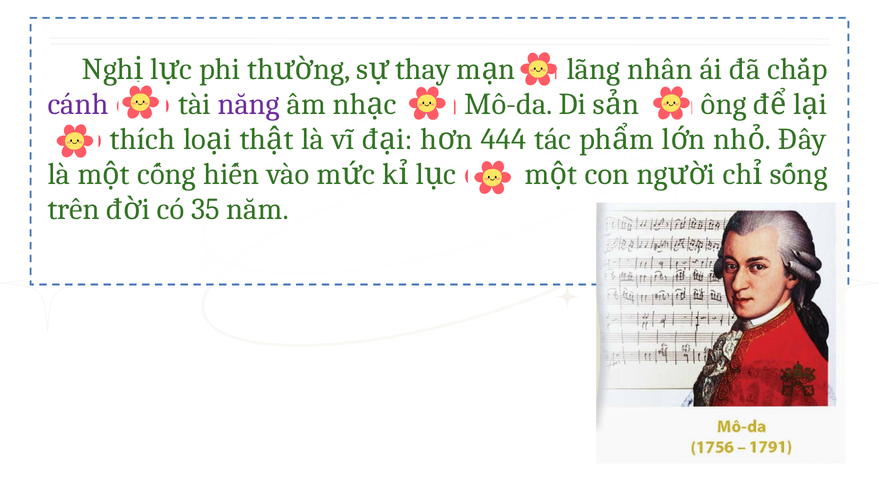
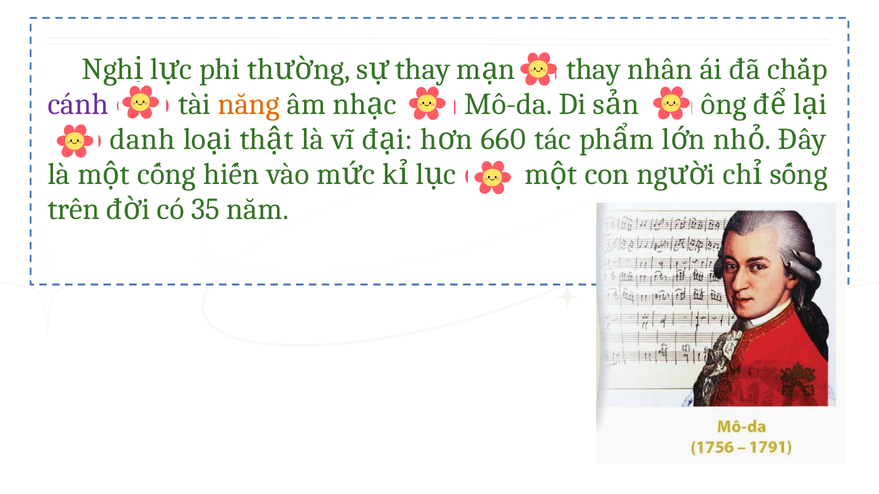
lãng: lãng -> thay (594, 69)
năng colour: purple -> orange (249, 104)
thích: thích -> danh (142, 139)
444: 444 -> 660 (503, 139)
